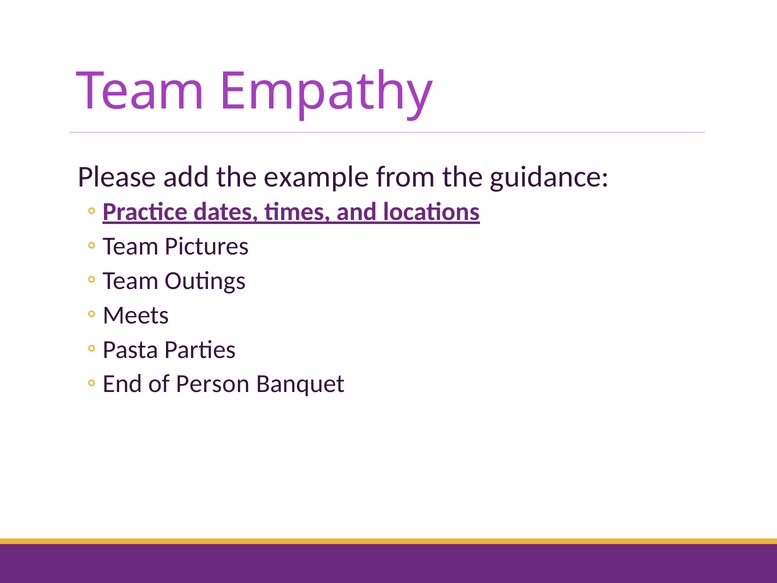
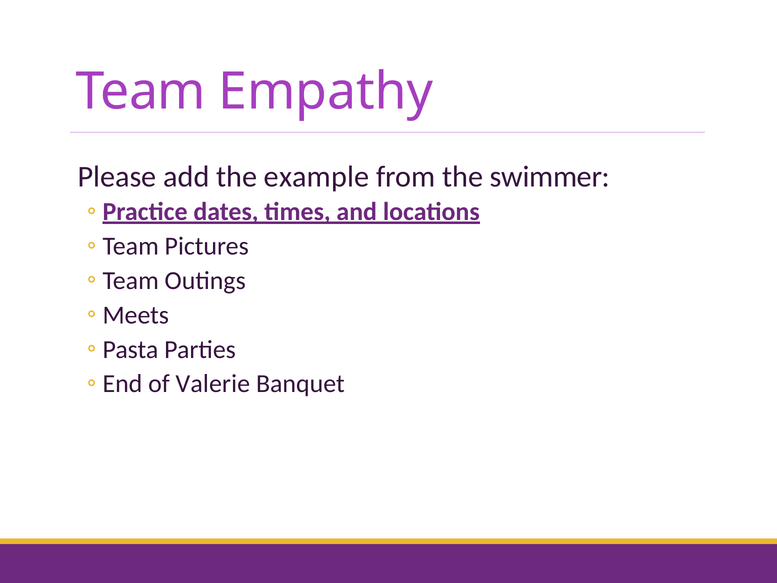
guidance: guidance -> swimmer (550, 177)
Person: Person -> Valerie (213, 384)
